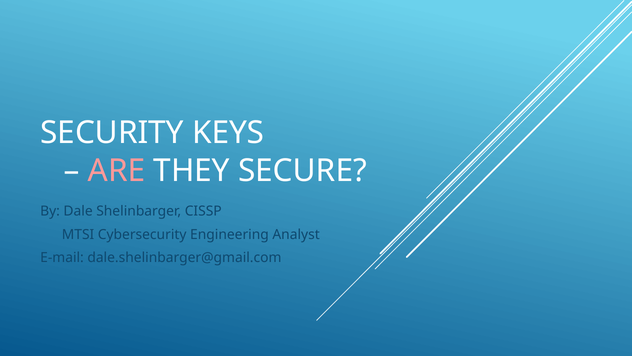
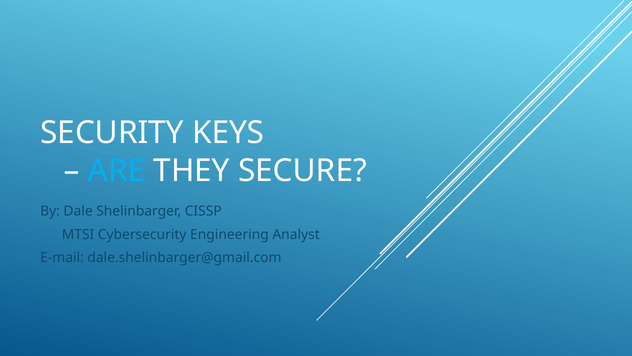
ARE colour: pink -> light blue (117, 170)
